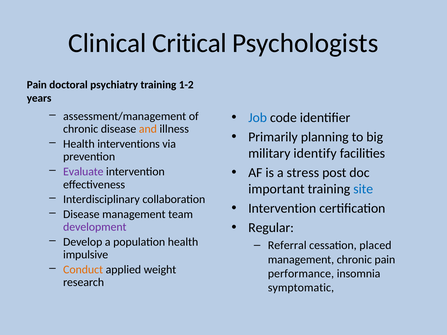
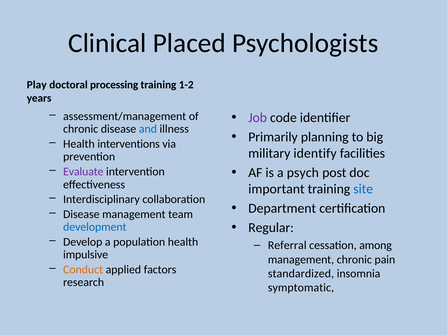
Critical: Critical -> Placed (189, 43)
Pain: Pain -> Play (37, 85)
psychiatry: psychiatry -> processing (114, 85)
Job colour: blue -> purple (258, 118)
and colour: orange -> blue (148, 129)
stress: stress -> psych (303, 173)
Intervention: Intervention -> Department (282, 209)
development colour: purple -> blue (95, 227)
placed: placed -> among (376, 246)
weight: weight -> factors (160, 270)
performance: performance -> standardized (301, 274)
